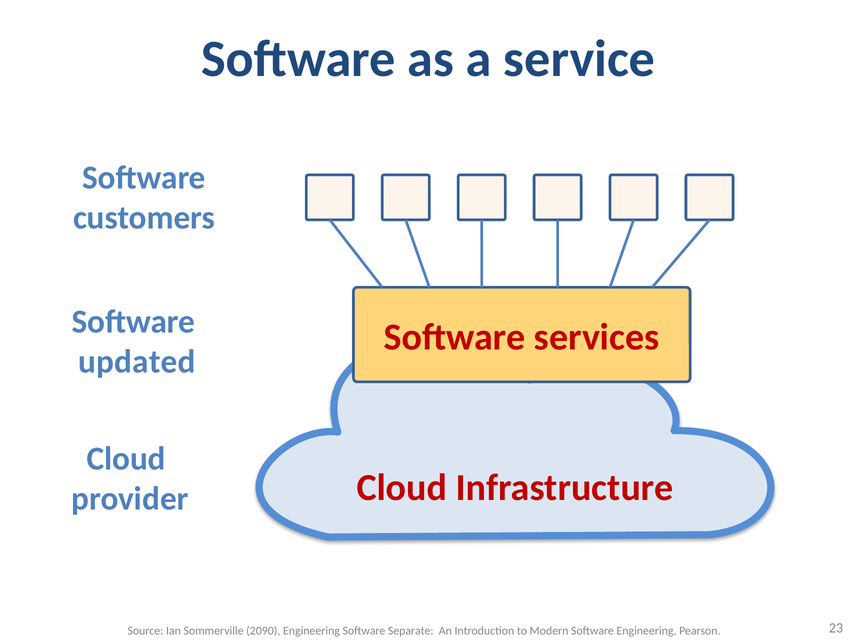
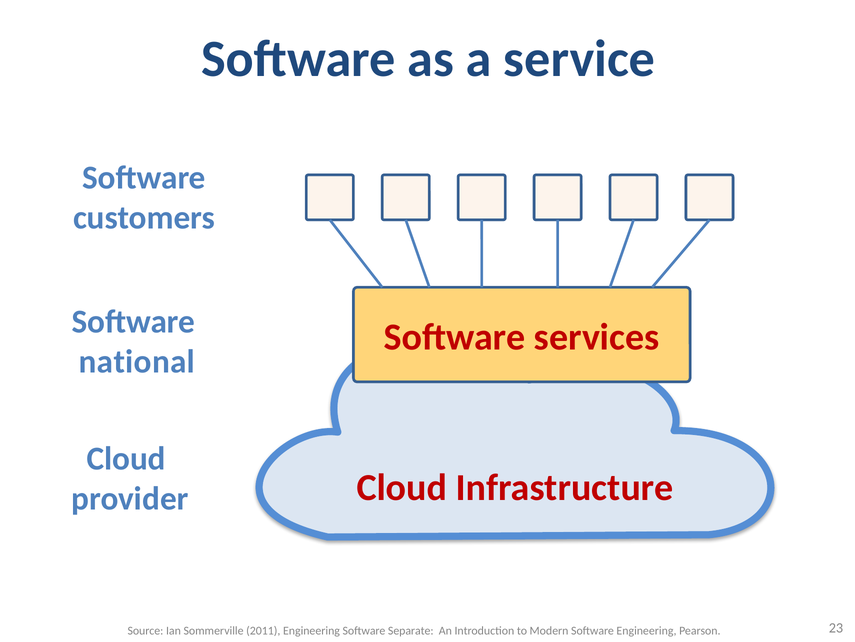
updated: updated -> national (137, 361)
2090: 2090 -> 2011 (263, 630)
